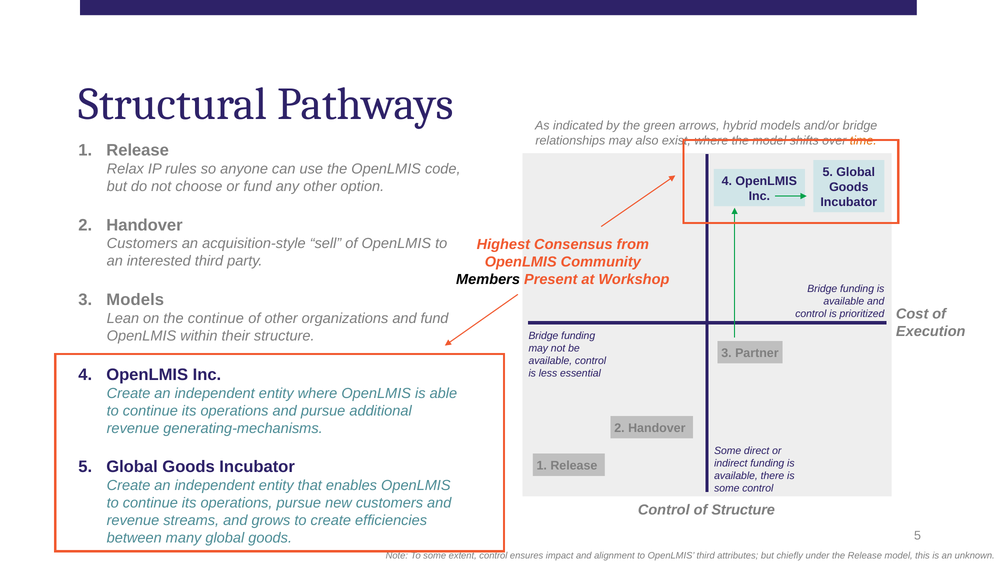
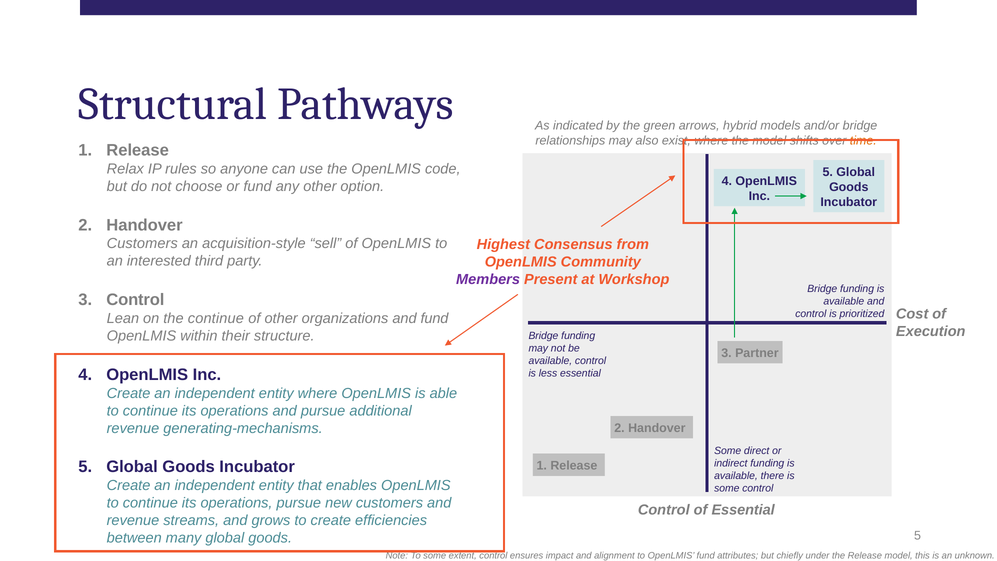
Members colour: black -> purple (488, 279)
3 Models: Models -> Control (135, 300)
of Structure: Structure -> Essential (743, 510)
OpenLMIS third: third -> fund (706, 555)
